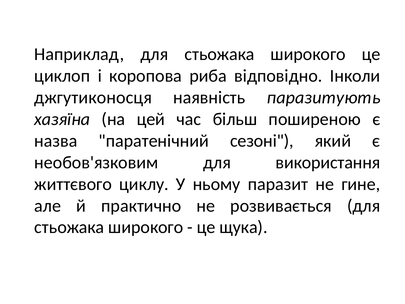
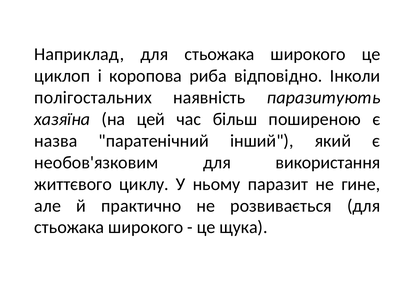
джгутиконосця: джгутиконосця -> полігостальних (93, 98)
сезоні: сезоні -> інший (262, 141)
